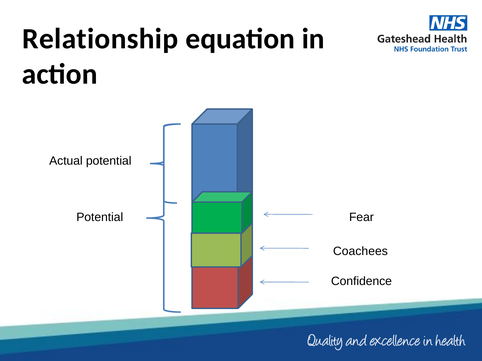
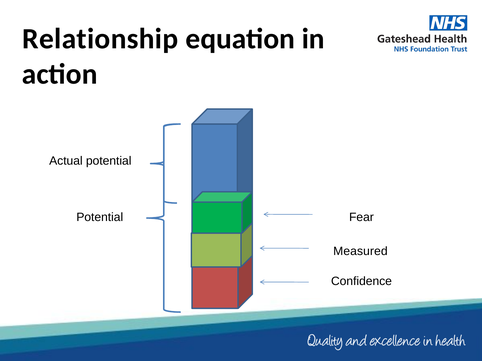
Coachees: Coachees -> Measured (360, 251)
